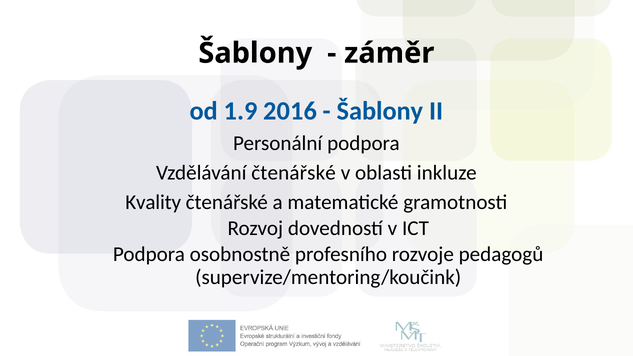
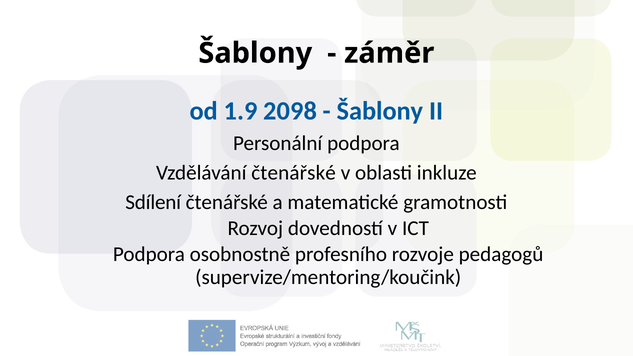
2016: 2016 -> 2098 (290, 111)
Kvality: Kvality -> Sdílení (153, 202)
